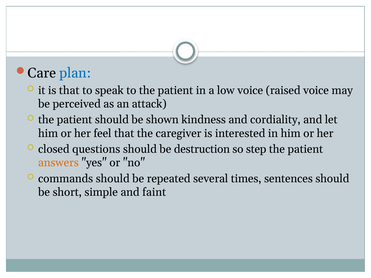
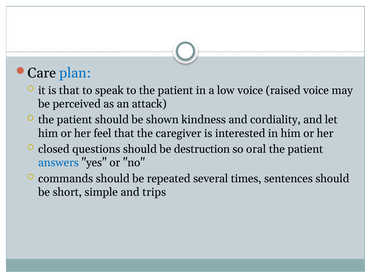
step: step -> oral (256, 149)
answers colour: orange -> blue (58, 163)
faint: faint -> trips (154, 192)
